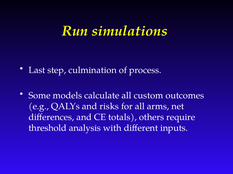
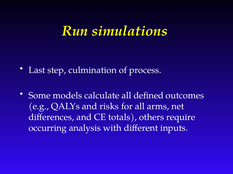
custom: custom -> defined (149, 96)
threshold: threshold -> occurring (48, 128)
